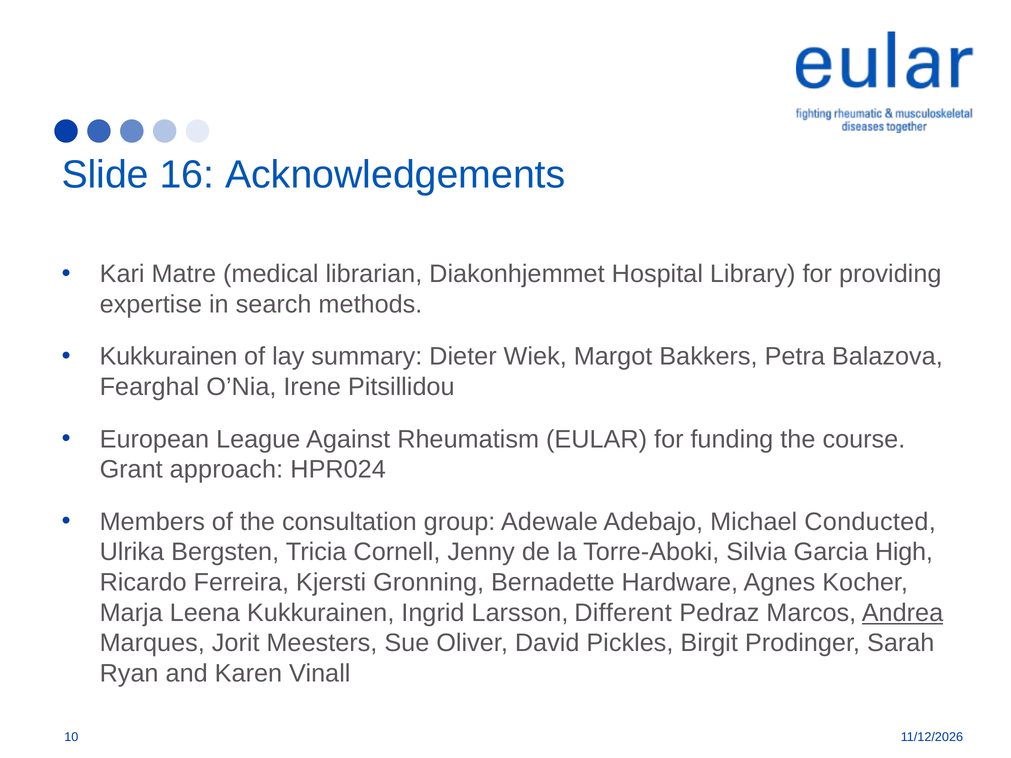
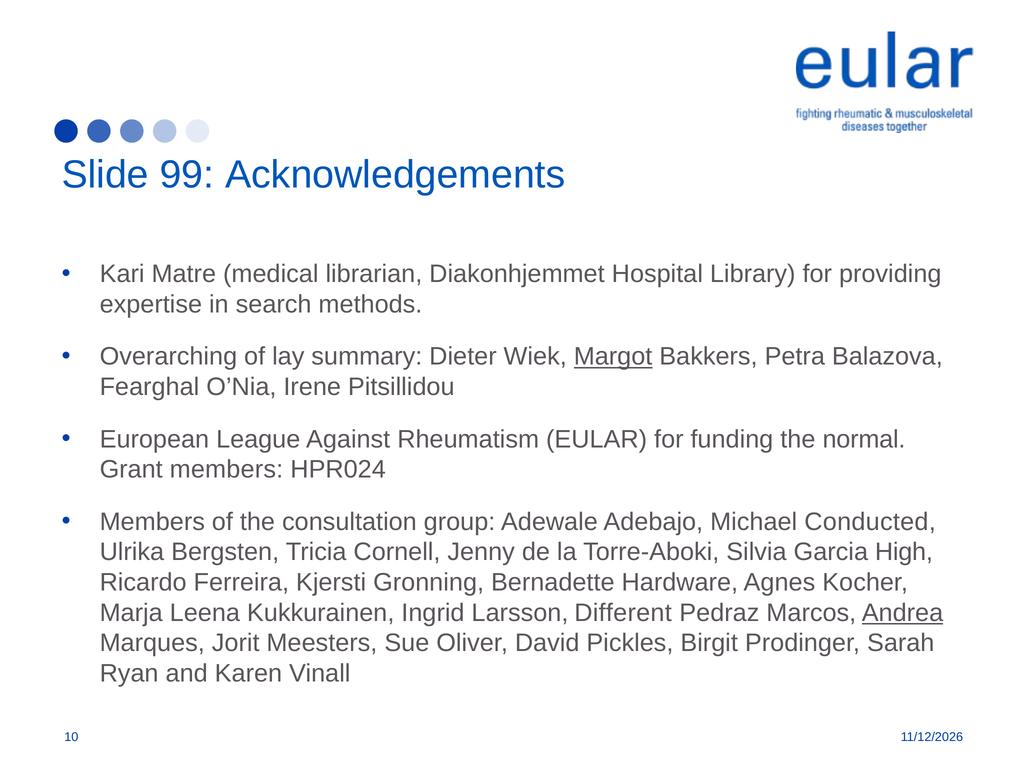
16: 16 -> 99 (187, 175)
Kukkurainen: Kukkurainen -> Overarching (168, 357)
Margot underline: none -> present (613, 357)
course: course -> normal (864, 439)
Grant approach: approach -> members (226, 470)
